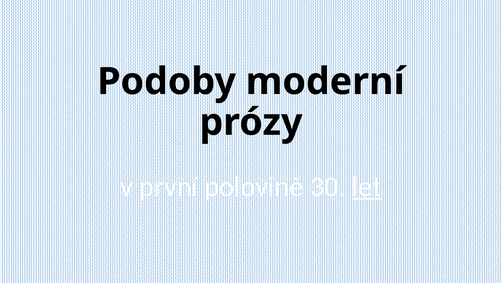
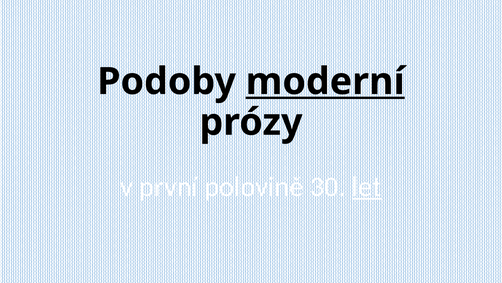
moderní underline: none -> present (325, 81)
